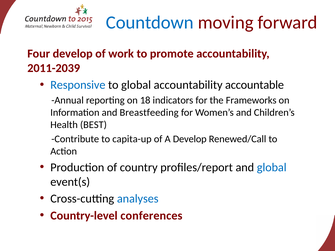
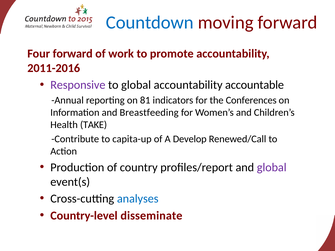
Four develop: develop -> forward (73, 54)
2011-2039: 2011-2039 -> 2011-2016 (54, 68)
Responsive colour: blue -> purple (78, 85)
18: 18 -> 81 (145, 100)
Frameworks: Frameworks -> Conferences (251, 100)
BEST: BEST -> TAKE (94, 125)
global colour: blue -> purple (272, 167)
conferences: conferences -> disseminate (151, 216)
